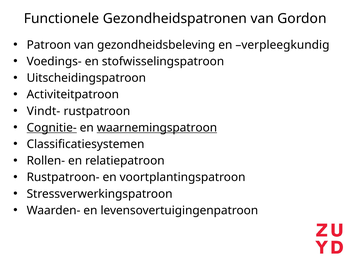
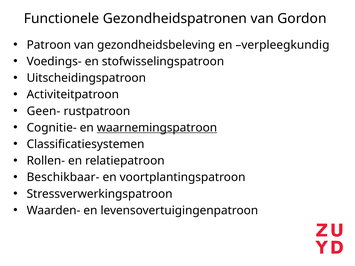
Vindt-: Vindt- -> Geen- (44, 111)
Cognitie- underline: present -> none (52, 128)
Rustpatroon-: Rustpatroon- -> Beschikbaar- (63, 177)
